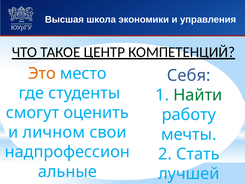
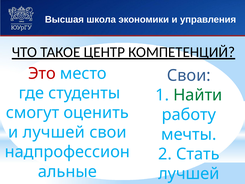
Это colour: orange -> red (42, 73)
Себя: Себя -> Свои (189, 75)
и личном: личном -> лучшей (54, 132)
